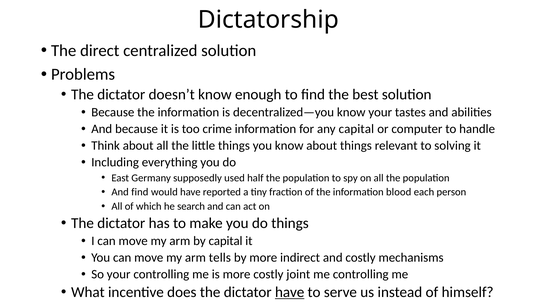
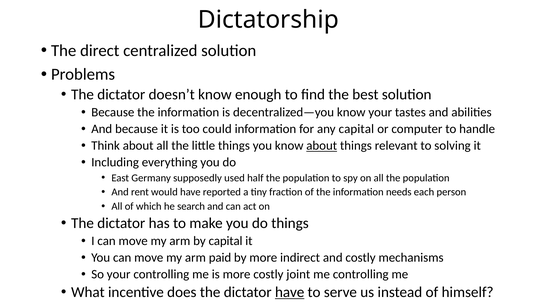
crime: crime -> could (217, 129)
about underline: none -> present (322, 146)
And find: find -> rent (140, 192)
blood: blood -> needs (399, 192)
tells: tells -> paid (220, 258)
